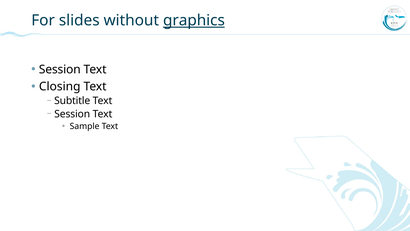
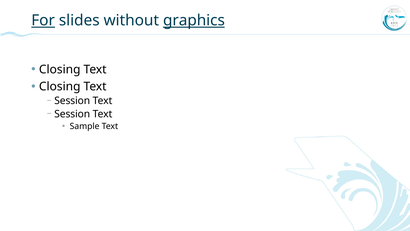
For underline: none -> present (43, 20)
Session: Session -> Closing (60, 69)
Subtitle: Subtitle -> Session (72, 101)
